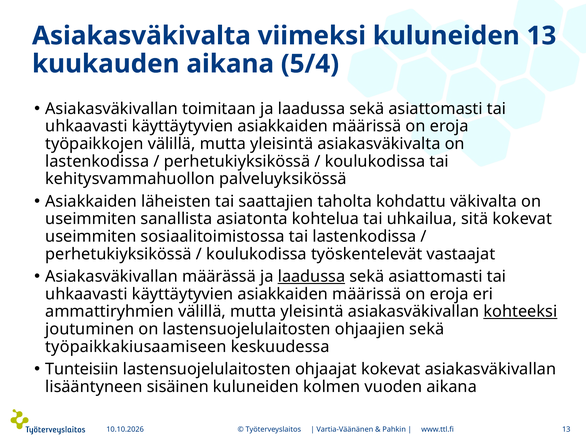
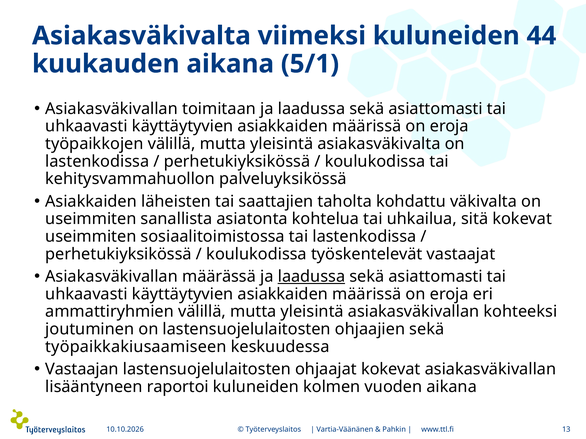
kuluneiden 13: 13 -> 44 (541, 36)
5/4: 5/4 -> 5/1 (310, 64)
kohteeksi underline: present -> none (520, 312)
Tunteisiin: Tunteisiin -> Vastaajan (82, 370)
sisäinen: sisäinen -> raportoi (178, 387)
